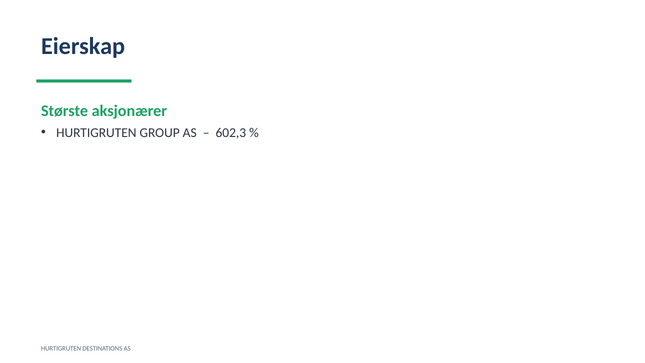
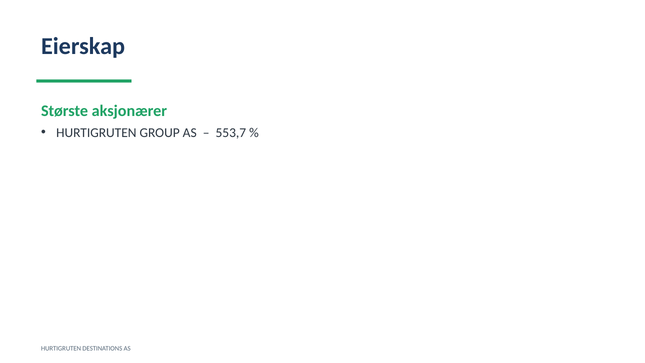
602,3: 602,3 -> 553,7 (231, 133)
